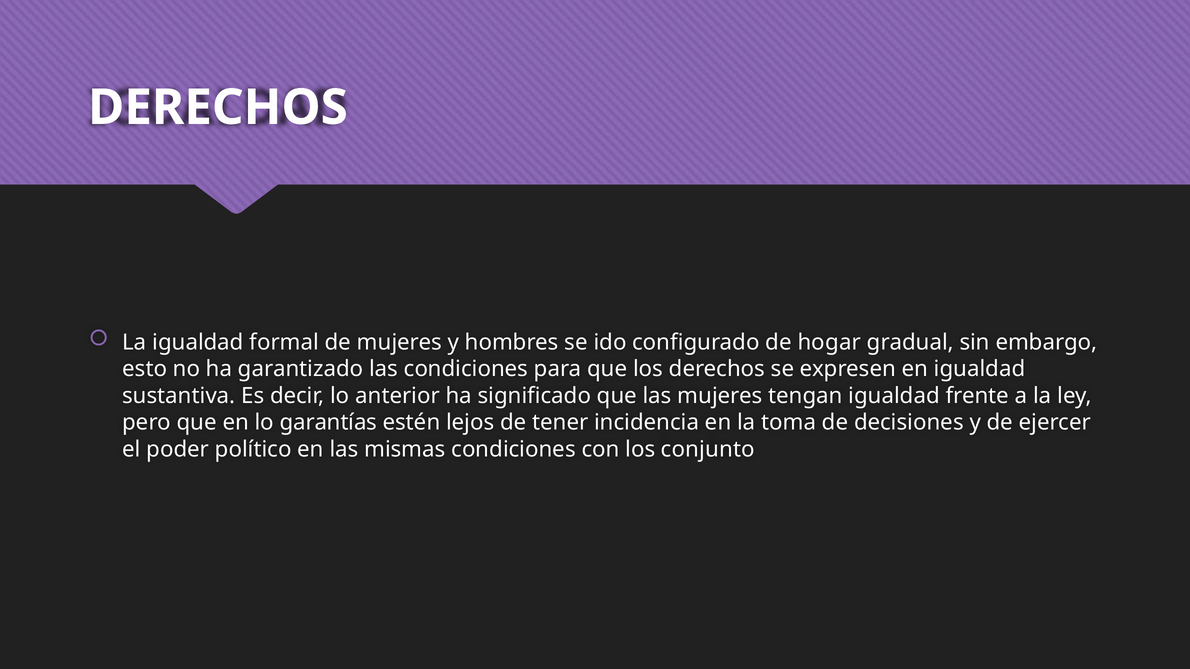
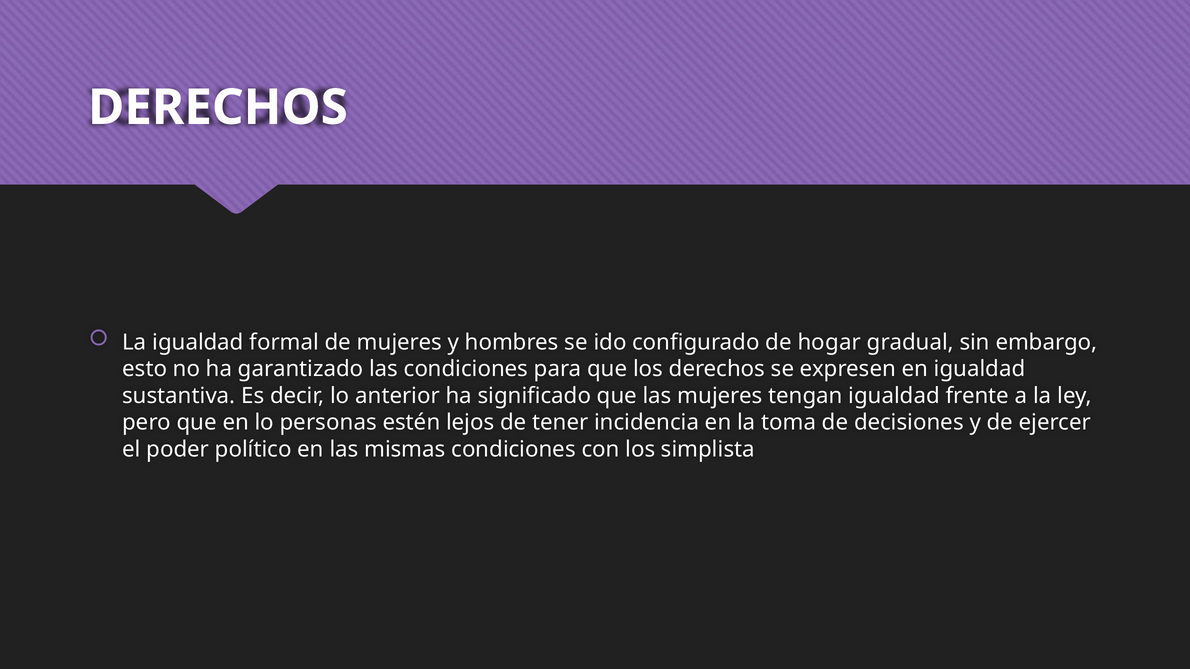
garantías: garantías -> personas (328, 423)
conjunto: conjunto -> simplista (708, 449)
